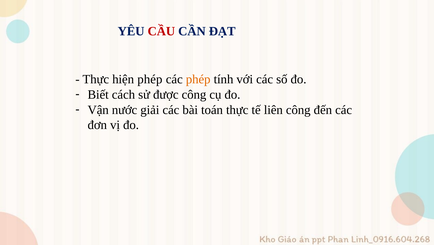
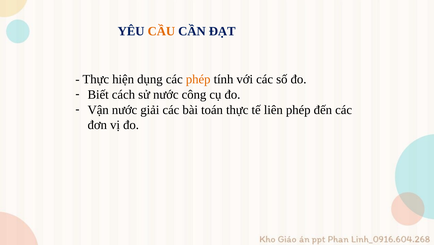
CẦU colour: red -> orange (161, 31)
hiện phép: phép -> dụng (150, 79)
sử được: được -> nước (166, 95)
liên công: công -> phép (298, 110)
